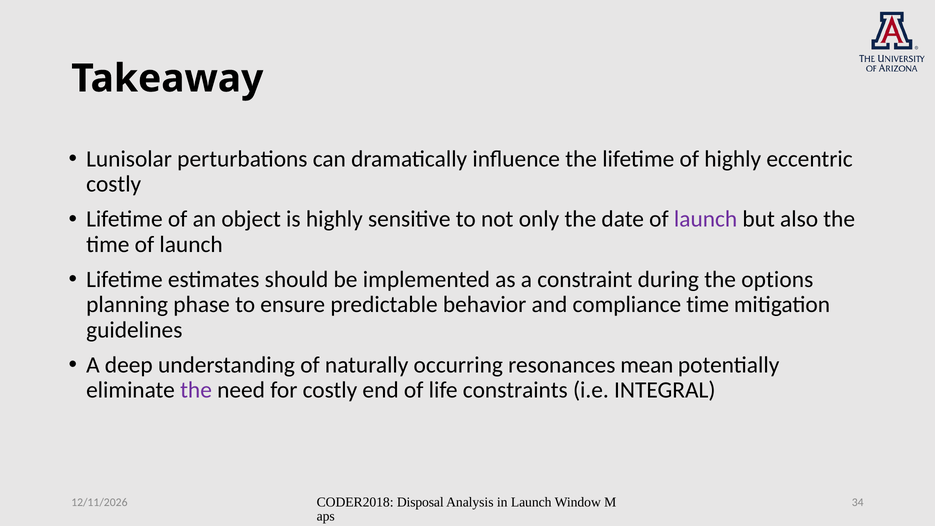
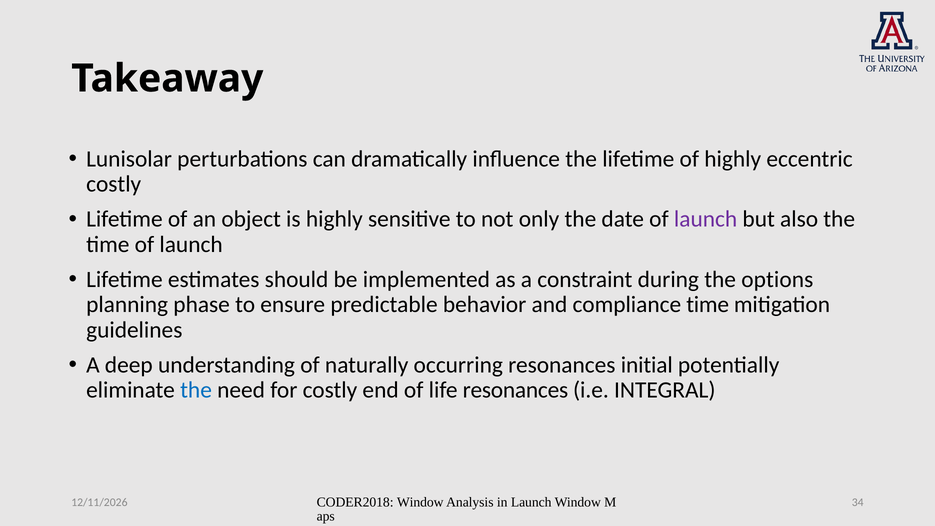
mean: mean -> initial (647, 365)
the colour: purple -> blue (196, 390)
life constraints: constraints -> resonances (515, 390)
CODER2018 Disposal: Disposal -> Window (420, 502)
